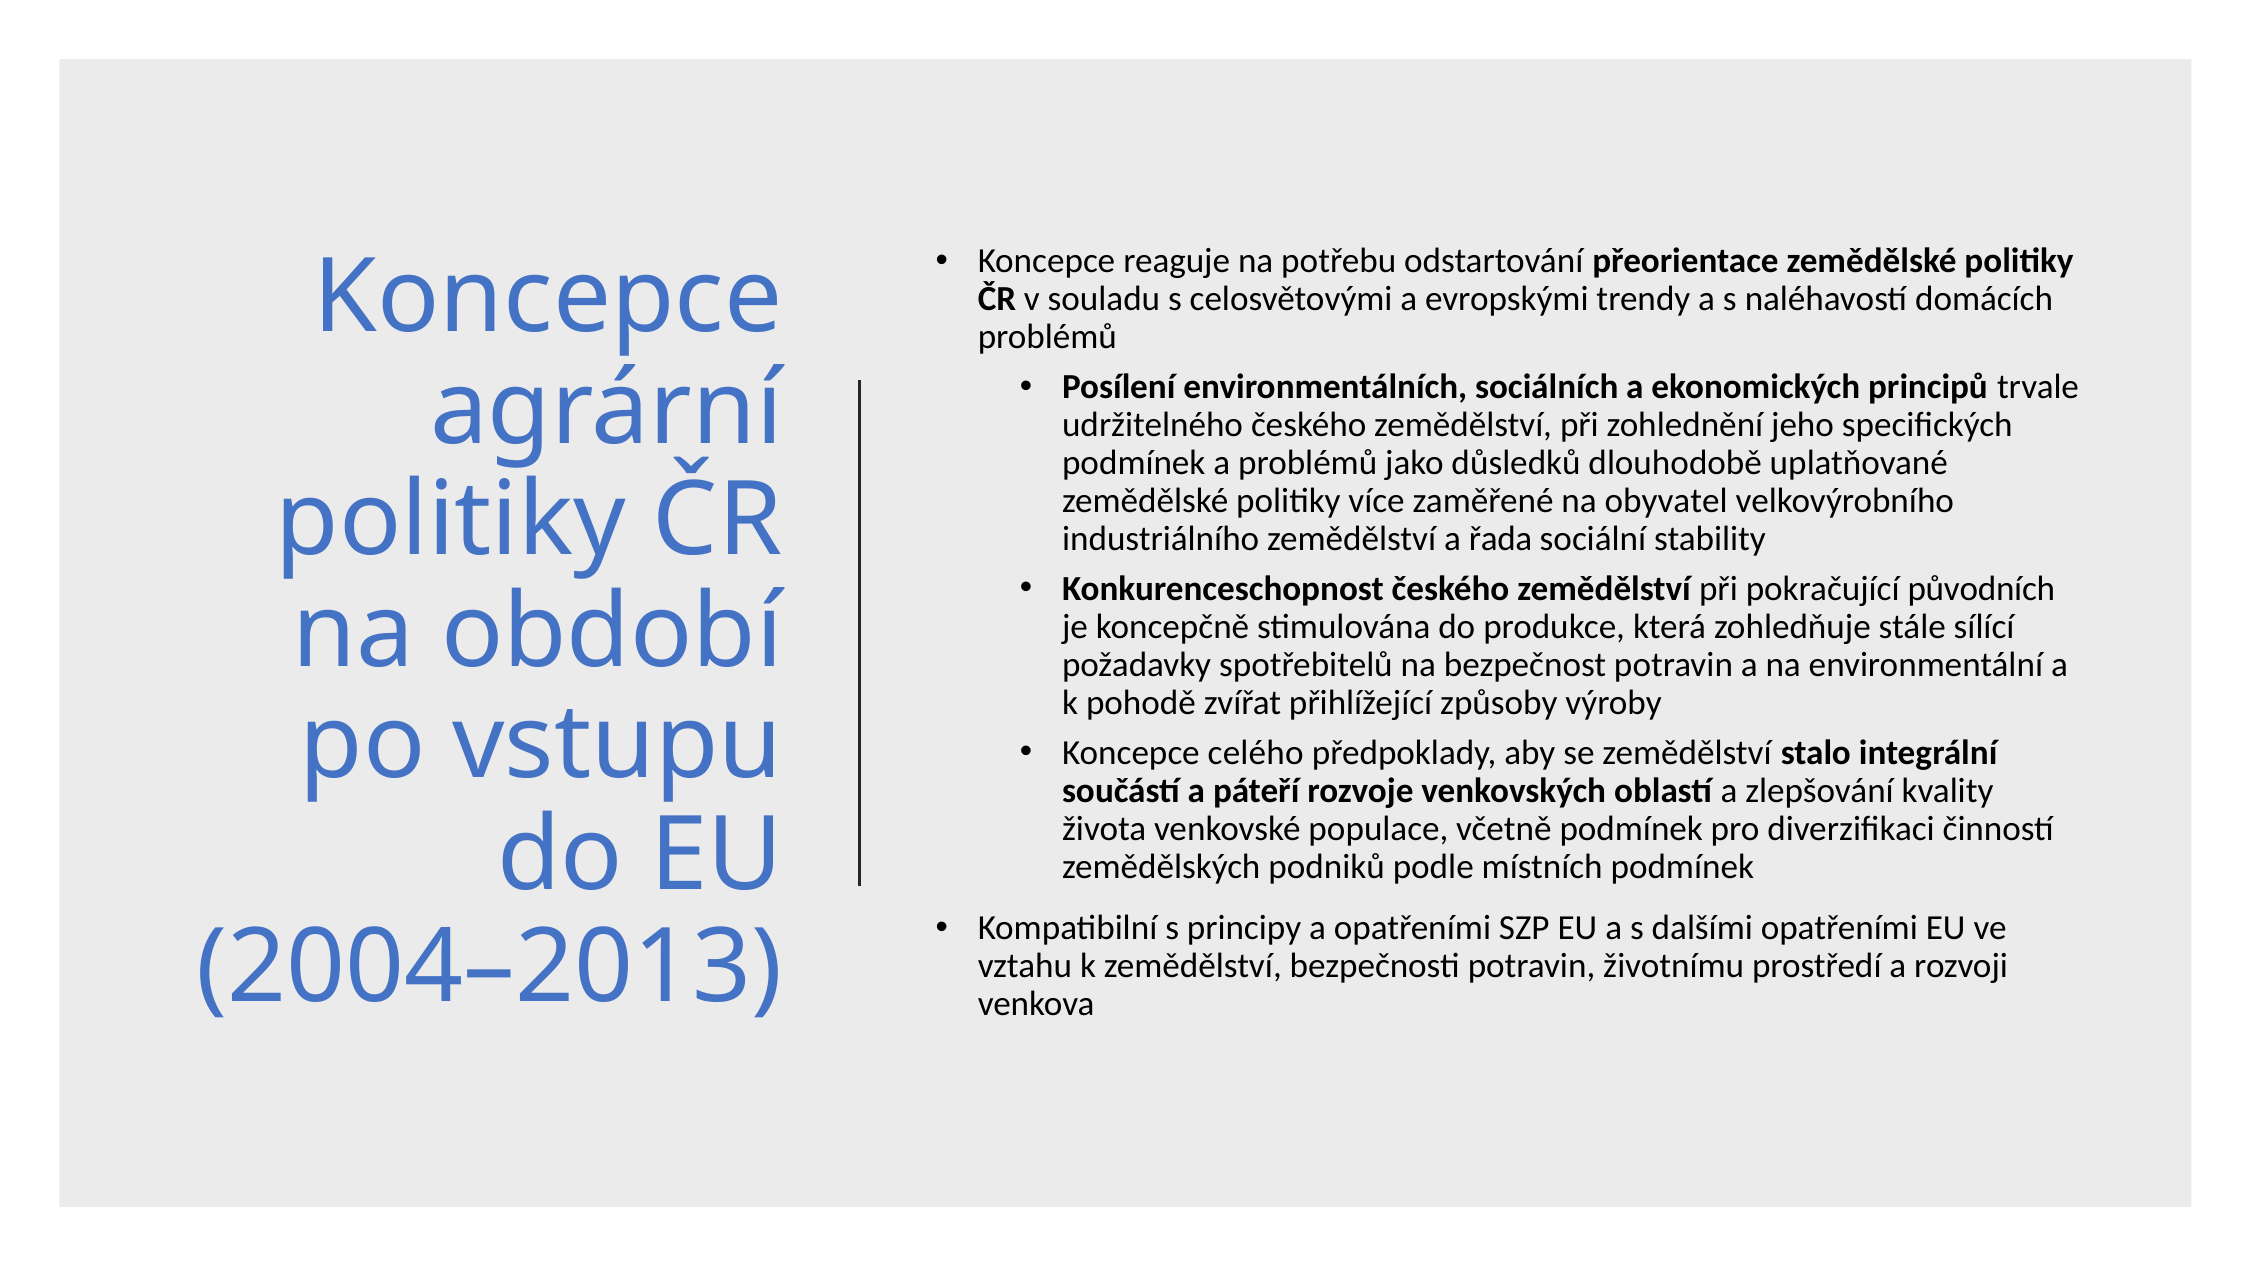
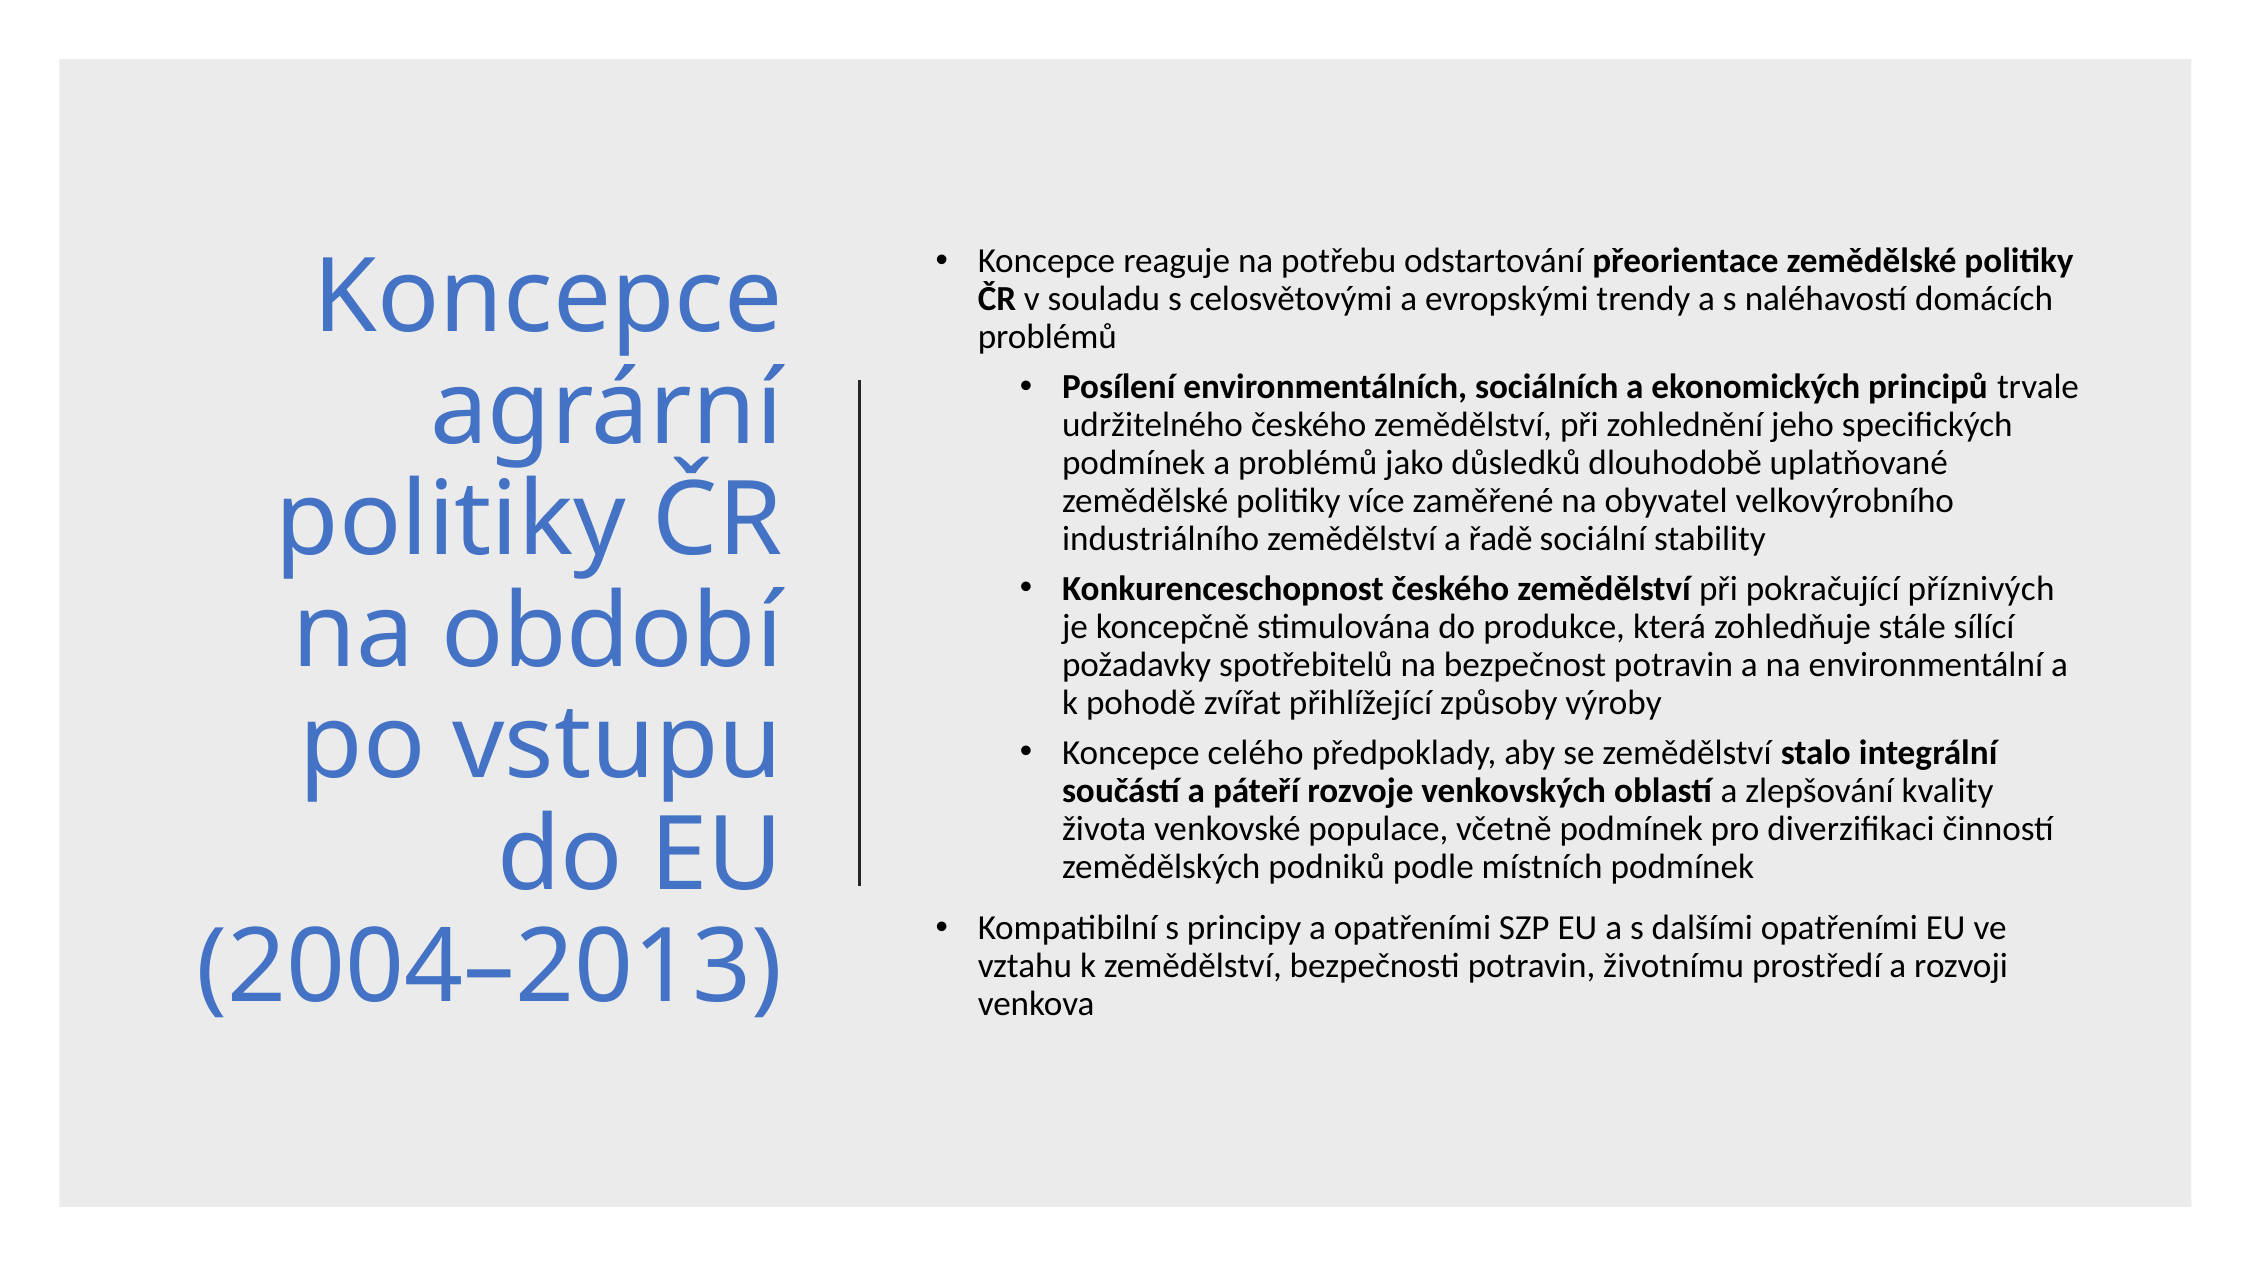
řada: řada -> řadě (1501, 539)
původních: původních -> příznivých (1981, 589)
